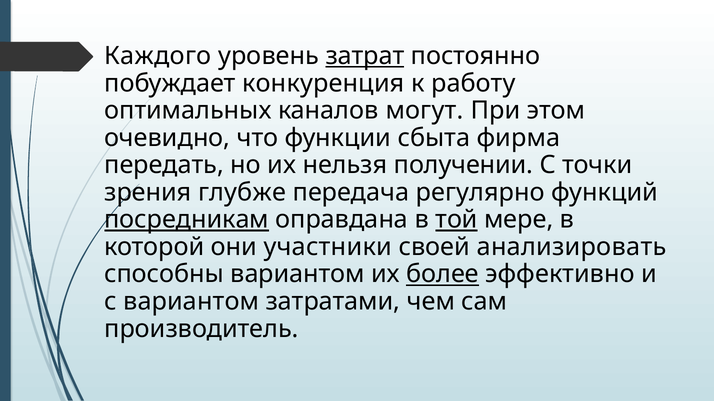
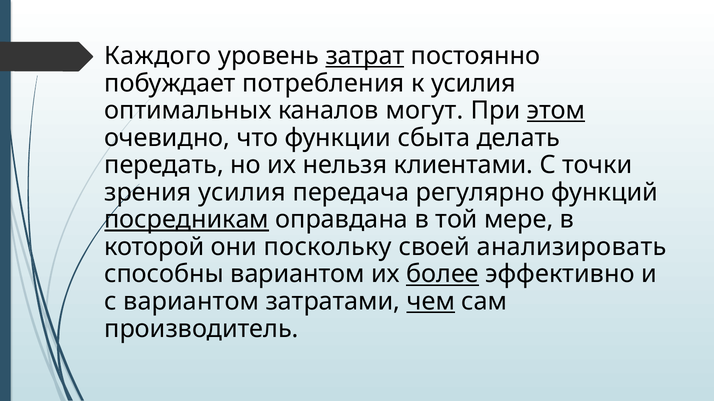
конкуренция: конкуренция -> потребления (323, 83)
к работу: работу -> усилия (474, 83)
этом underline: none -> present (556, 111)
фирма: фирма -> делать (518, 138)
получении: получении -> клиентами (464, 165)
зрения глубже: глубже -> усилия (242, 193)
той underline: present -> none (457, 220)
участники: участники -> поскольку (328, 247)
чем underline: none -> present (431, 302)
